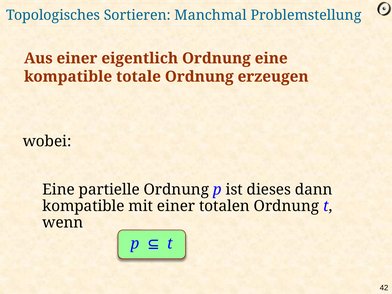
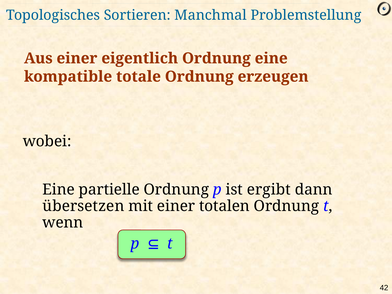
dieses: dieses -> ergibt (269, 190)
kompatible: kompatible -> übersetzen (83, 206)
